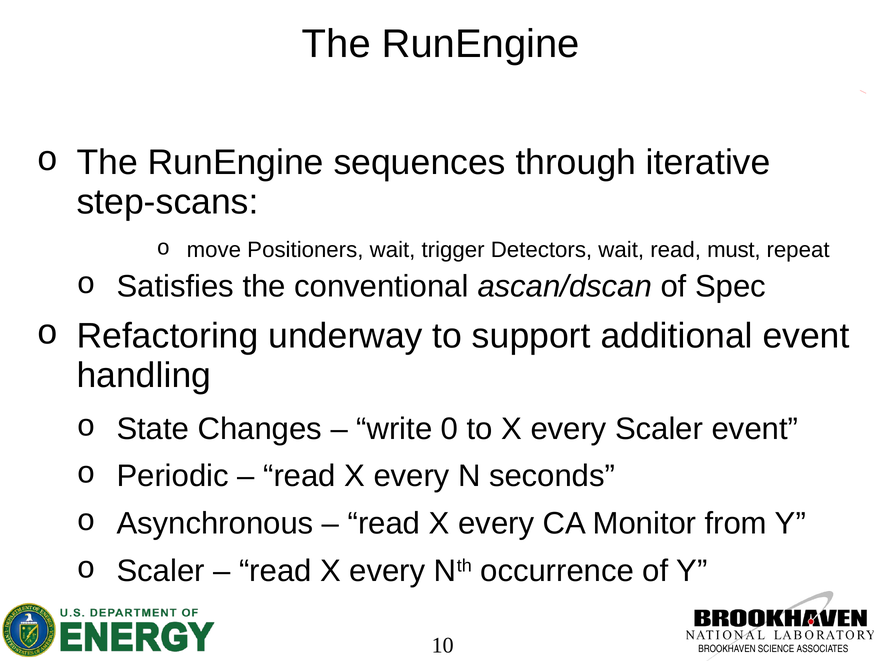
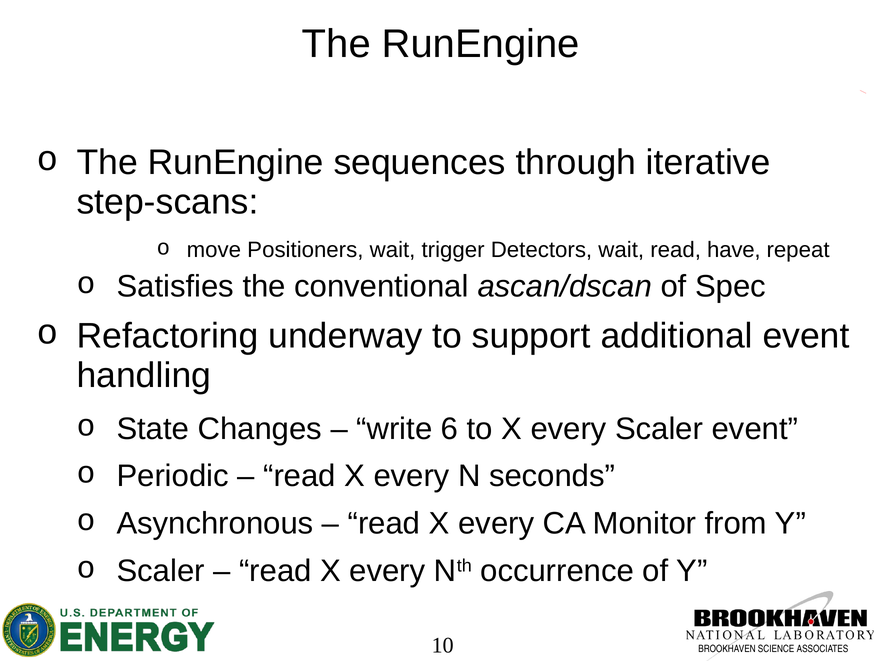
must: must -> have (734, 250)
0: 0 -> 6 (450, 429)
